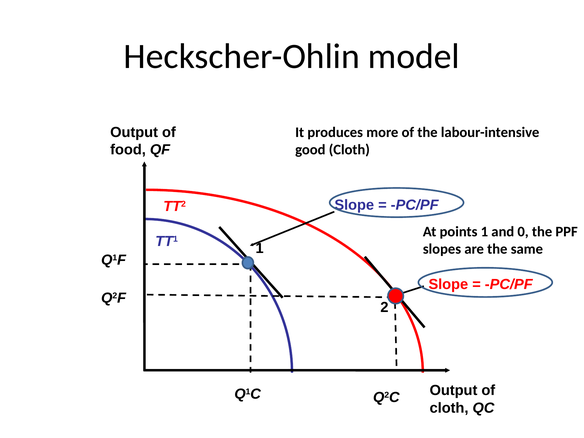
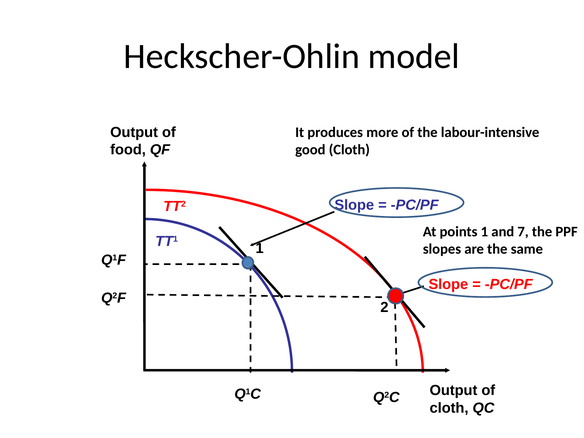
0: 0 -> 7 (523, 232)
